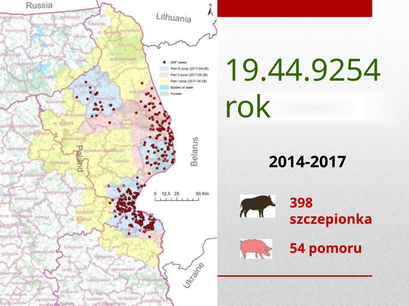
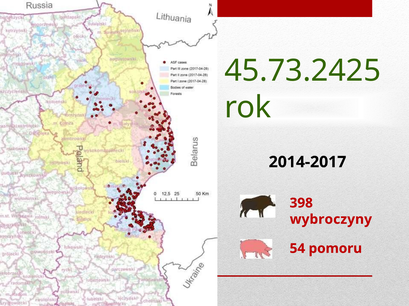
19.44.9254: 19.44.9254 -> 45.73.2425 (303, 71)
szczepionka: szczepionka -> wybroczyny (331, 220)
